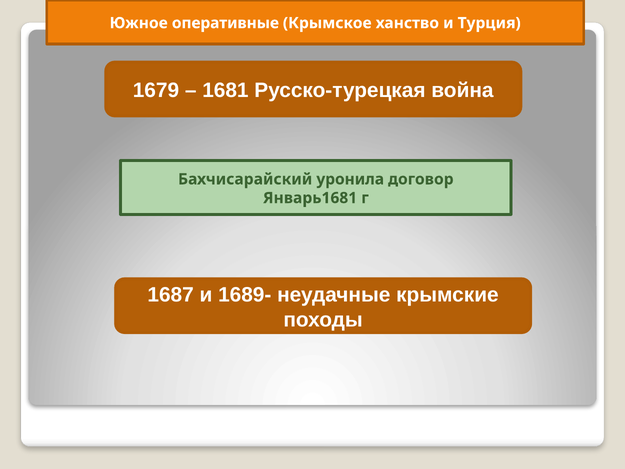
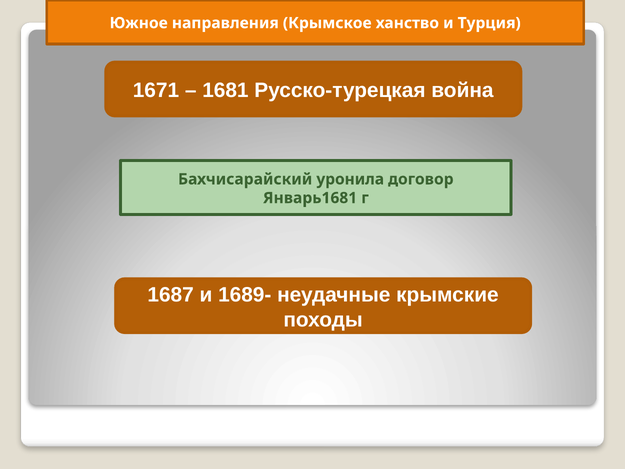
оперативные: оперативные -> направления (225, 23)
1679: 1679 -> 1671 (156, 90)
